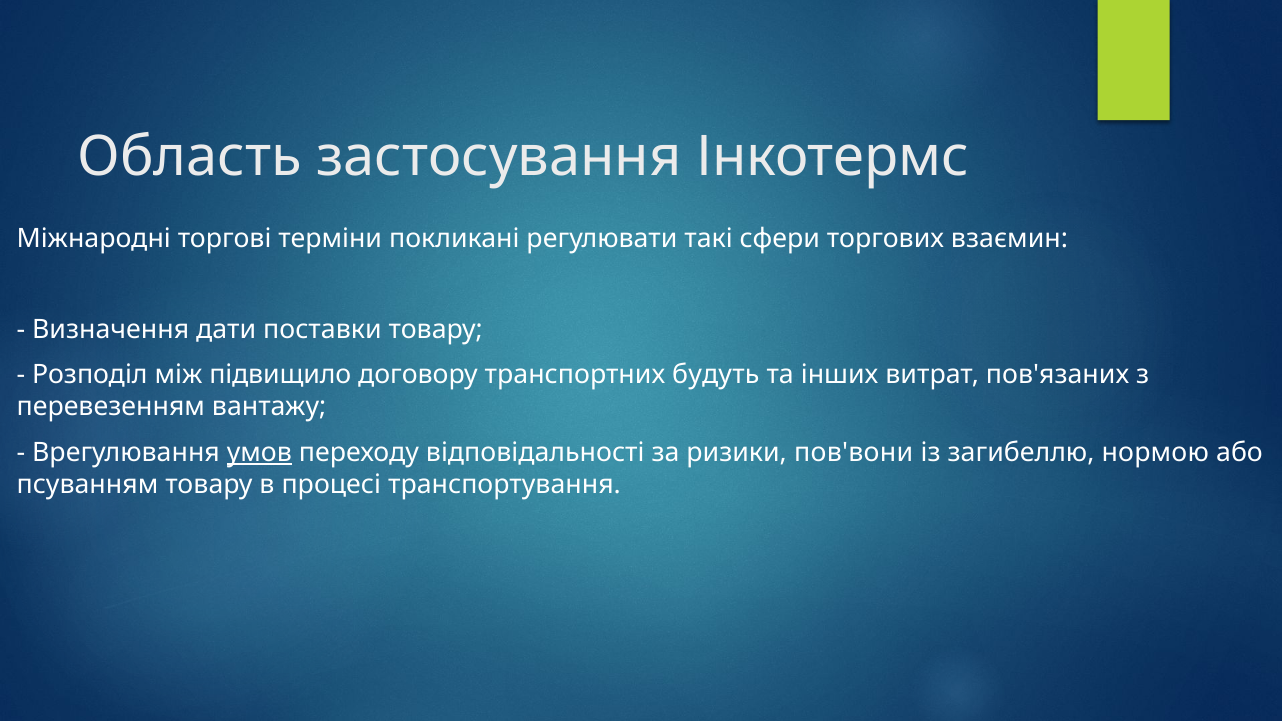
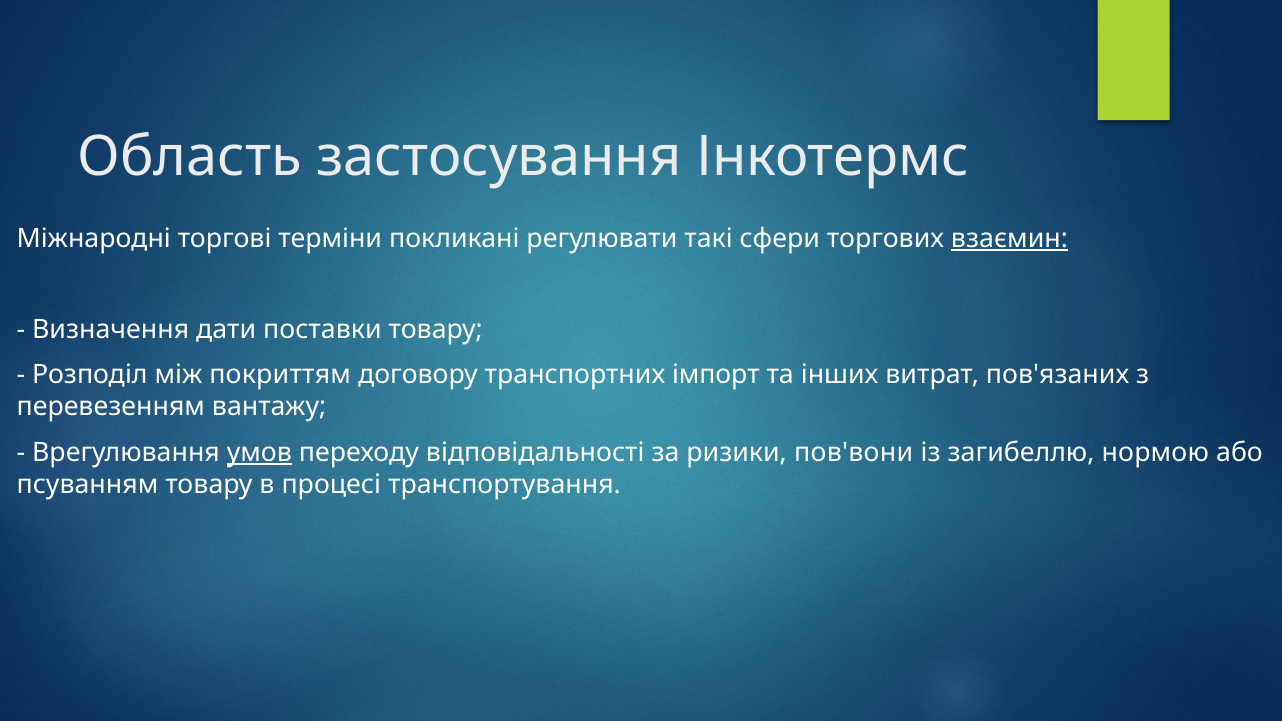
взаємин underline: none -> present (1009, 239)
підвищило: підвищило -> покриттям (280, 375)
будуть: будуть -> імпорт (716, 375)
